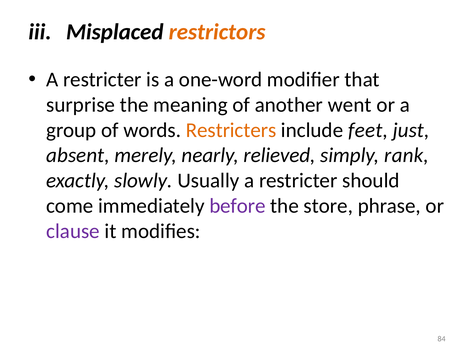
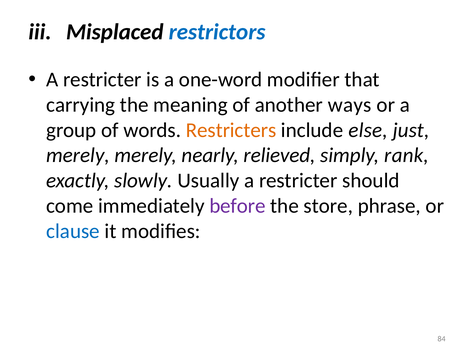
restrictors colour: orange -> blue (217, 32)
surprise: surprise -> carrying (81, 105)
went: went -> ways (350, 105)
feet: feet -> else (368, 130)
absent: absent -> merely (78, 156)
clause colour: purple -> blue (73, 231)
